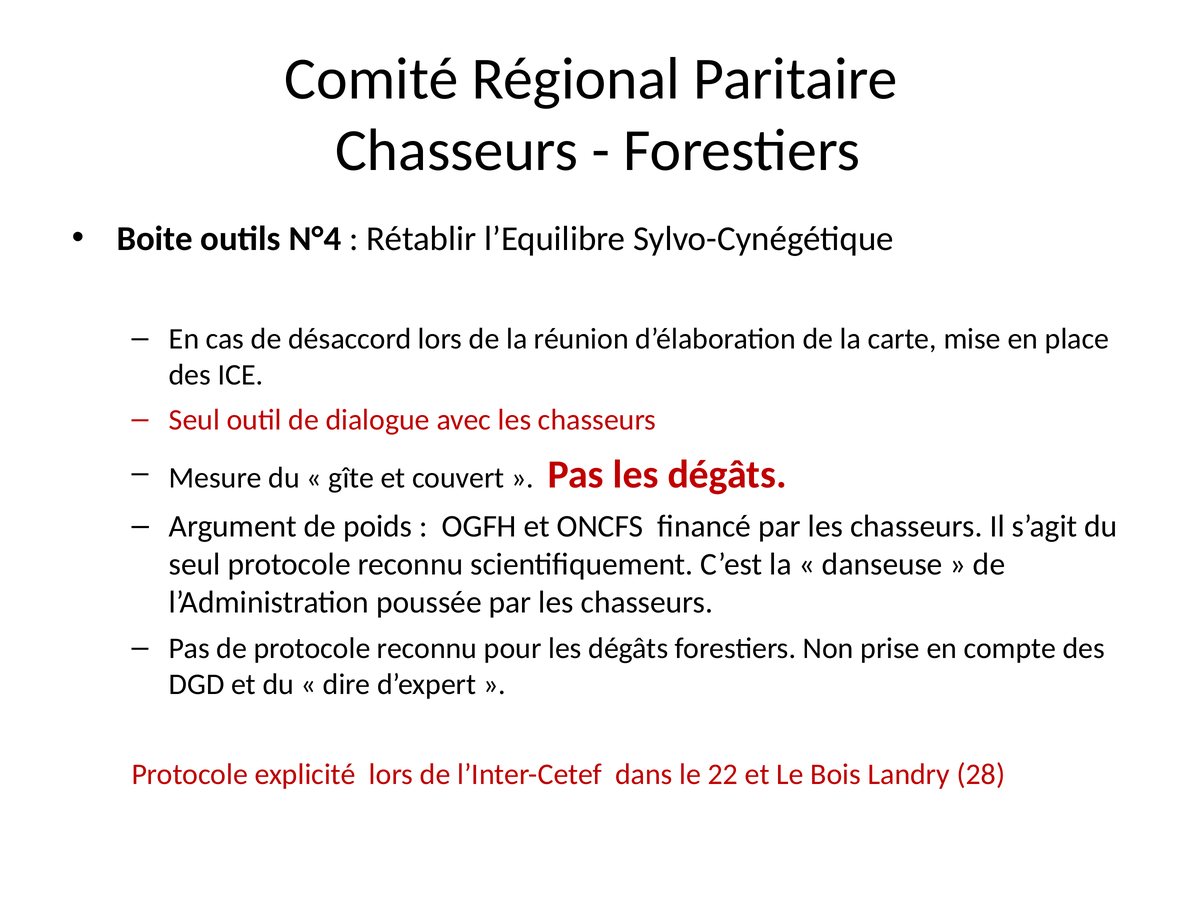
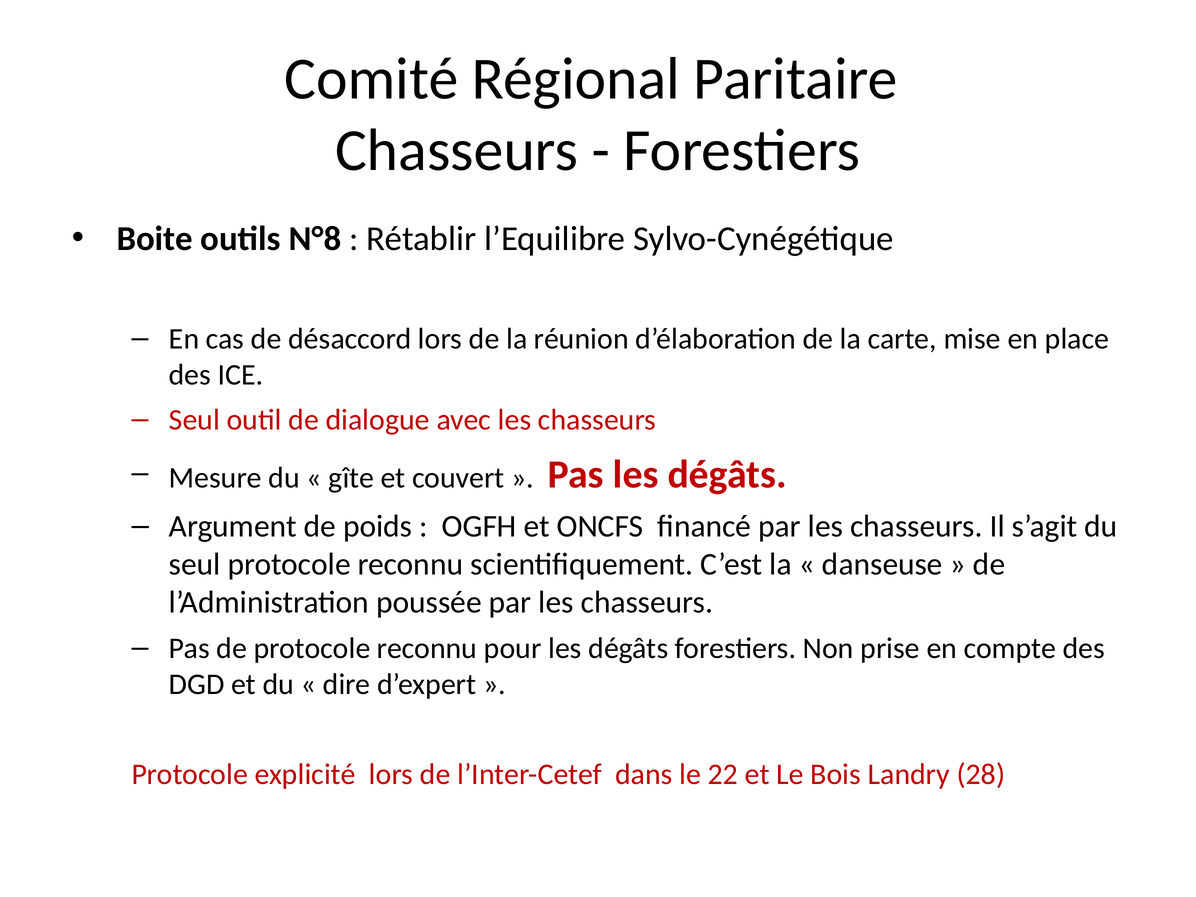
N°4: N°4 -> N°8 (315, 239)
